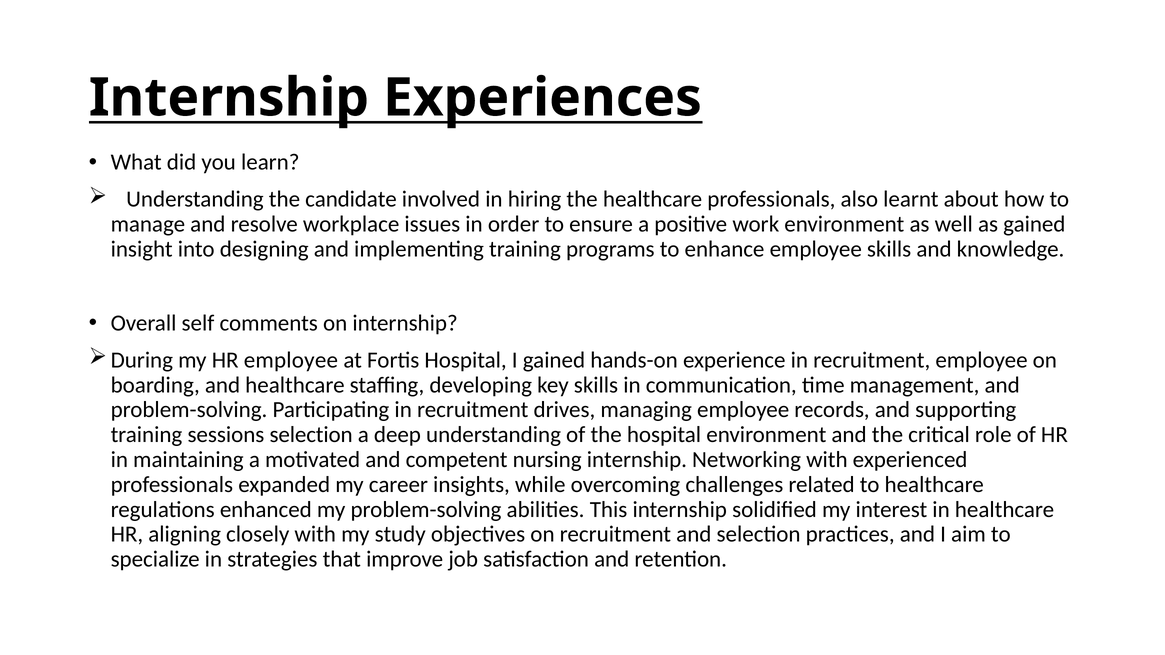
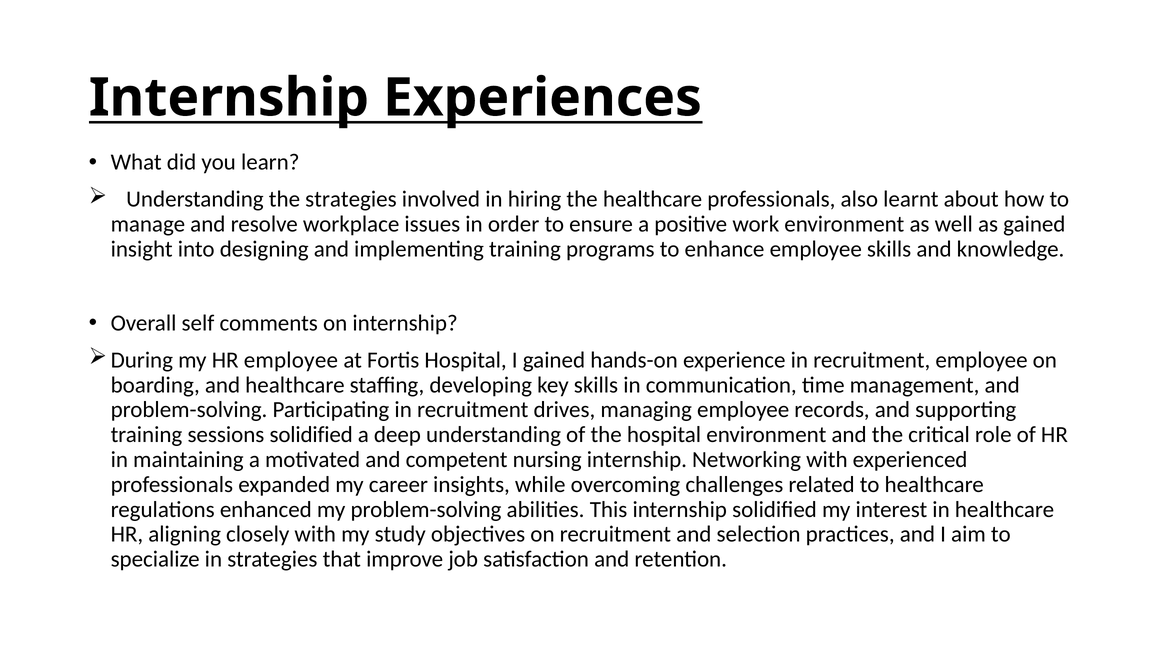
the candidate: candidate -> strategies (351, 199)
sessions selection: selection -> solidified (311, 435)
